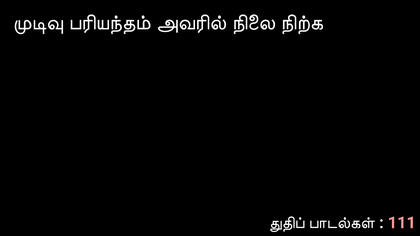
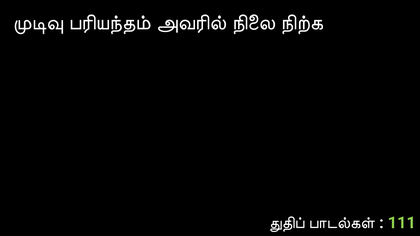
111 colour: pink -> light green (402, 223)
